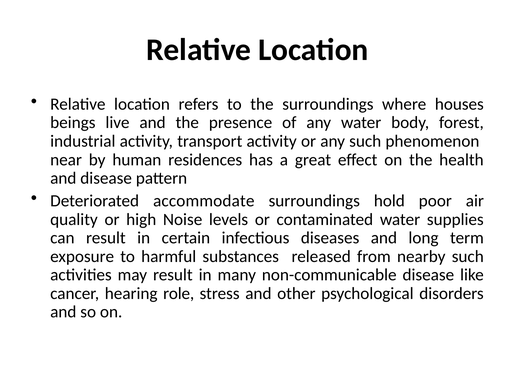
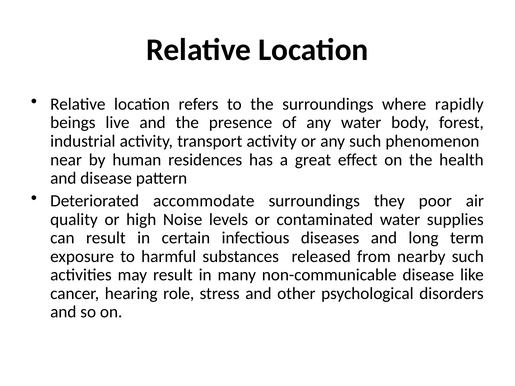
houses: houses -> rapidly (459, 104)
hold: hold -> they (389, 201)
